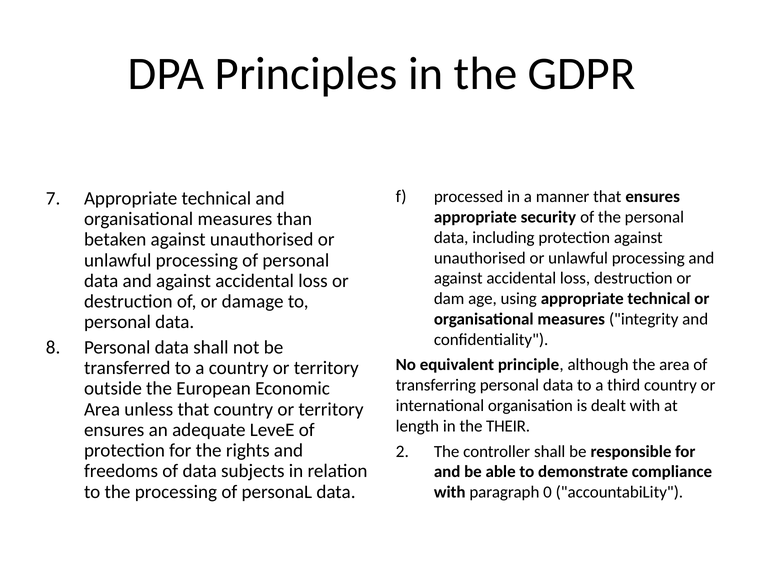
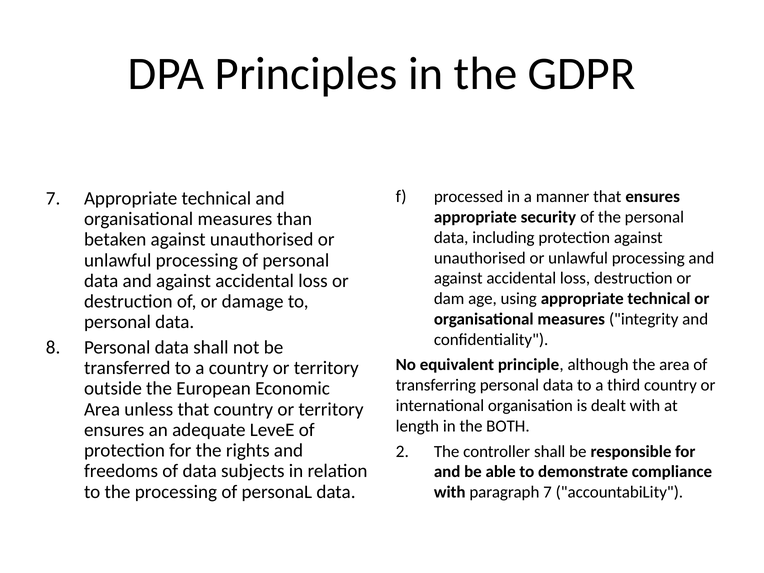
THEIR: THEIR -> BOTH (508, 426)
paragraph 0: 0 -> 7 (548, 492)
